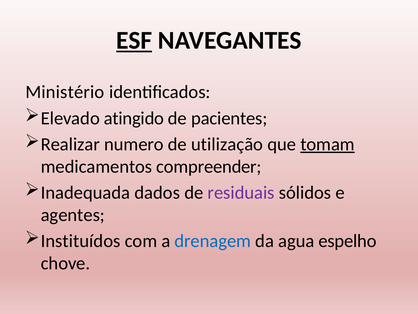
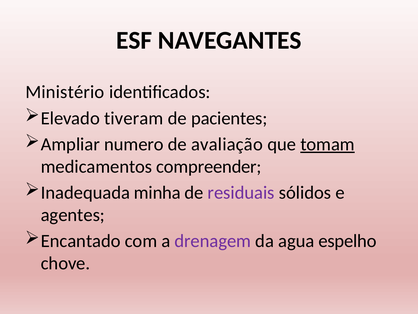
ESF underline: present -> none (134, 40)
atingido: atingido -> tiveram (134, 118)
Realizar: Realizar -> Ampliar (70, 144)
utilização: utilização -> avaliação (227, 144)
dados: dados -> minha (157, 192)
Instituídos: Instituídos -> Encantado (81, 241)
drenagem colour: blue -> purple (213, 241)
